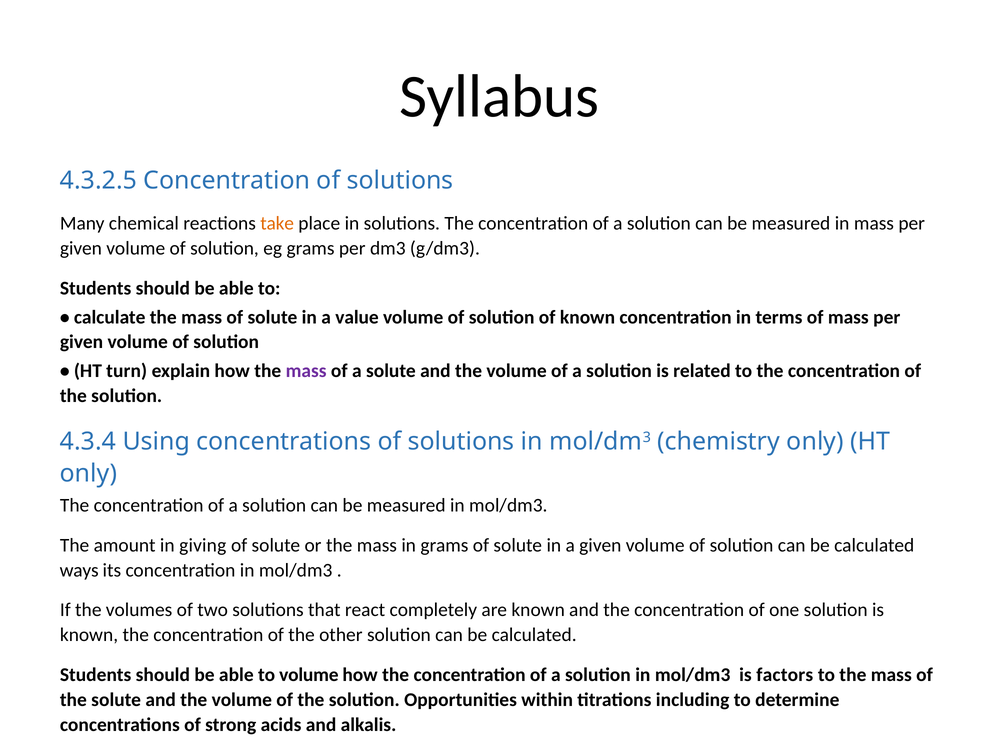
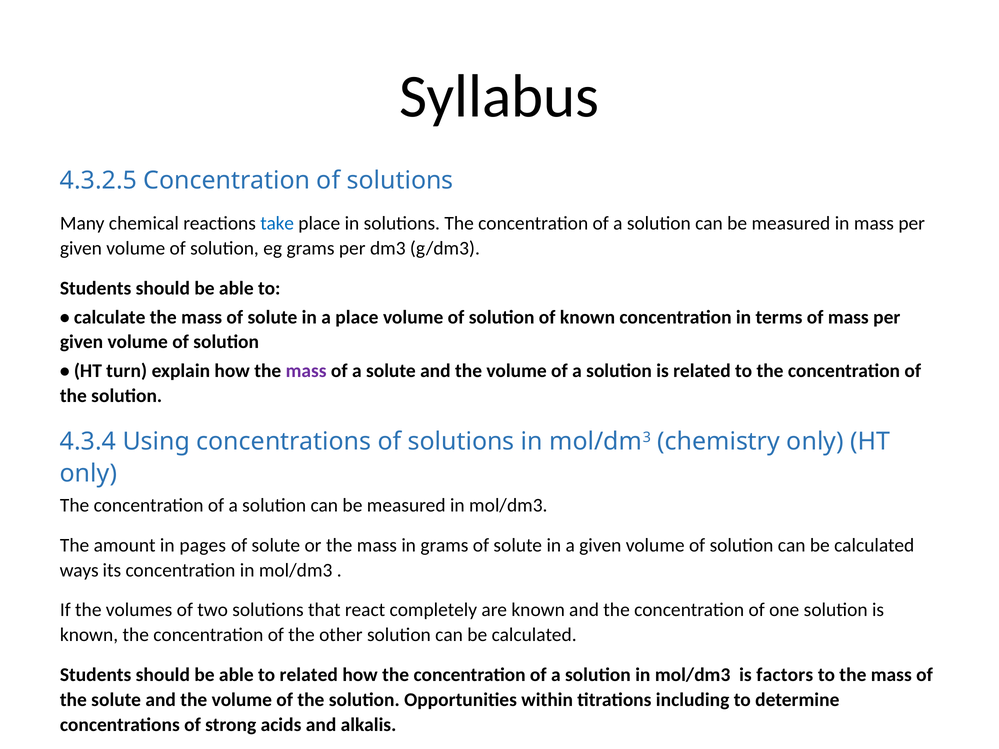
take colour: orange -> blue (277, 224)
a value: value -> place (357, 317)
giving: giving -> pages (203, 545)
to volume: volume -> related (309, 675)
